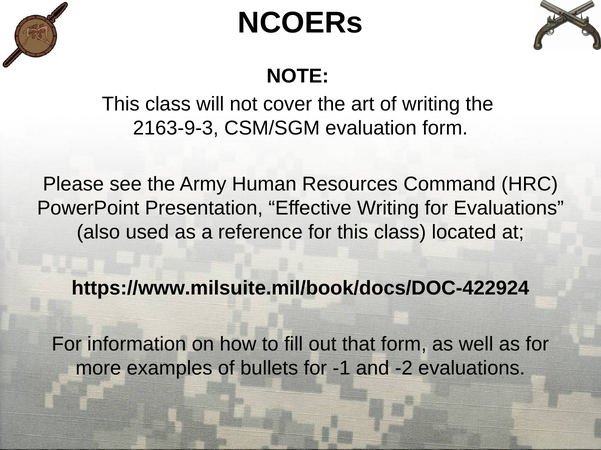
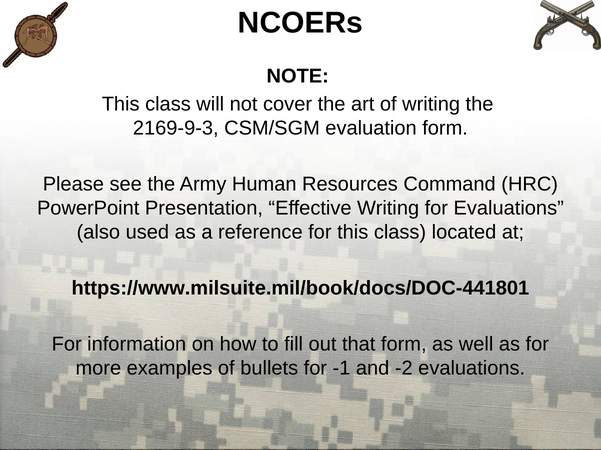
2163-9-3: 2163-9-3 -> 2169-9-3 (176, 129)
https://www.milsuite.mil/book/docs/DOC-422924: https://www.milsuite.mil/book/docs/DOC-422924 -> https://www.milsuite.mil/book/docs/DOC-441801 (300, 289)
